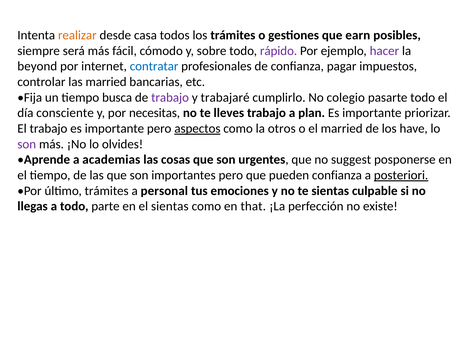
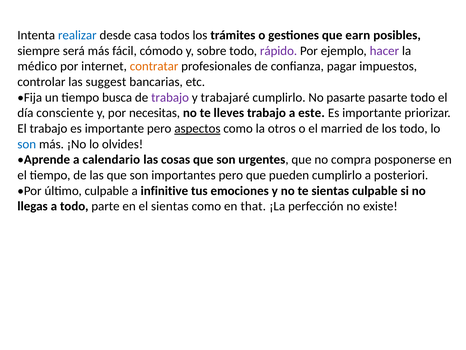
realizar colour: orange -> blue (77, 35)
beyond: beyond -> médico (37, 66)
contratar colour: blue -> orange (154, 66)
las married: married -> suggest (106, 82)
No colegio: colegio -> pasarte (346, 97)
plan: plan -> este (311, 113)
los have: have -> todo (414, 128)
son colour: purple -> blue (27, 144)
academias: academias -> calendario (111, 159)
suggest: suggest -> compra (351, 159)
pueden confianza: confianza -> cumplirlo (337, 175)
posteriori underline: present -> none (401, 175)
último trámites: trámites -> culpable (107, 191)
personal: personal -> infinitive (164, 191)
